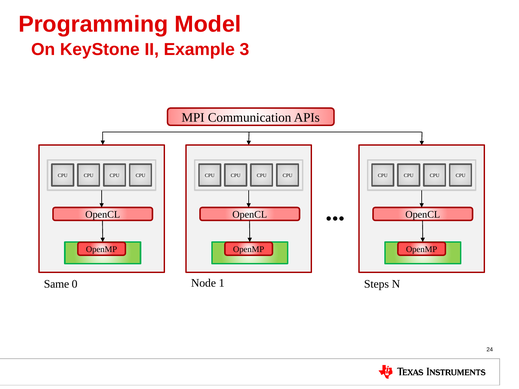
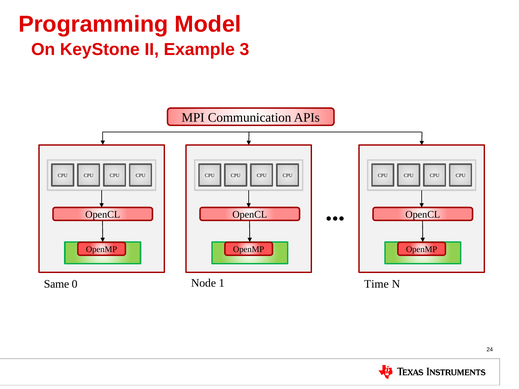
Steps: Steps -> Time (376, 284)
